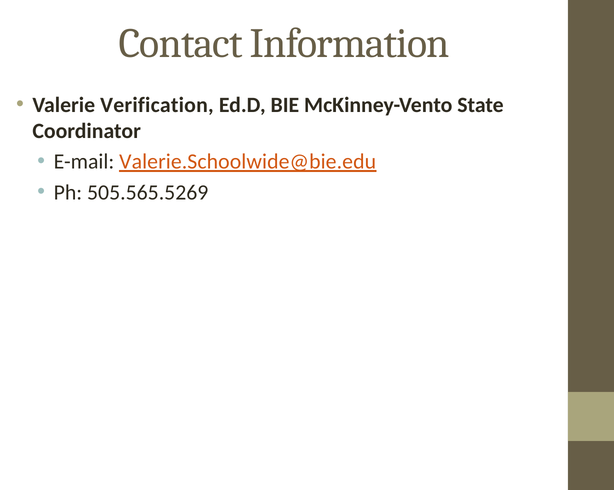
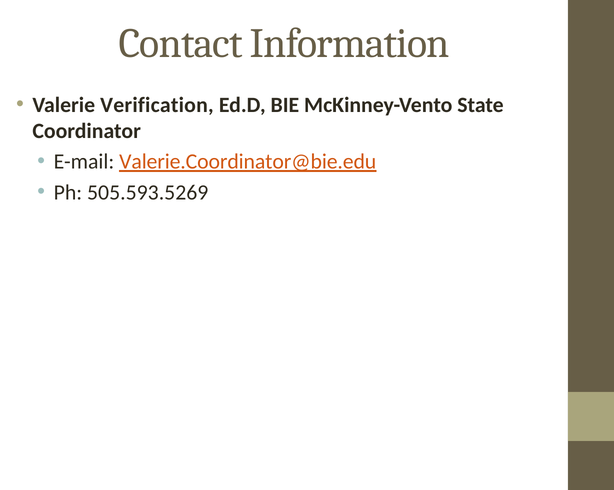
Valerie.Schoolwide@bie.edu: Valerie.Schoolwide@bie.edu -> Valerie.Coordinator@bie.edu (248, 162)
505.565.5269: 505.565.5269 -> 505.593.5269 (148, 192)
